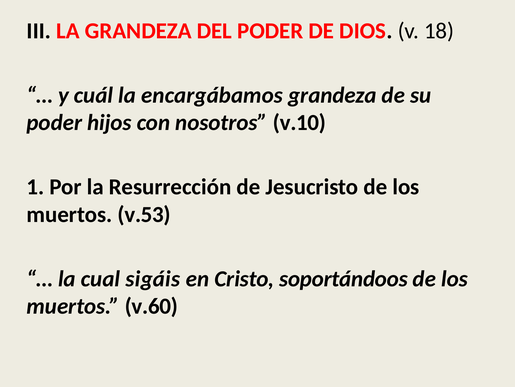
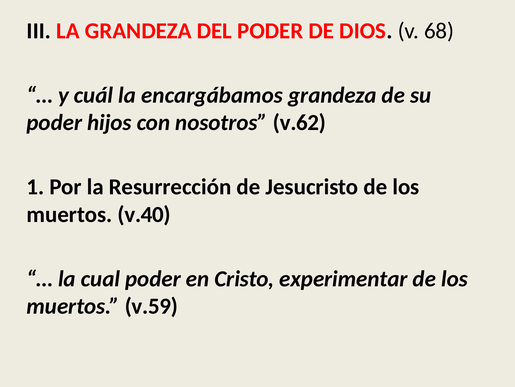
18: 18 -> 68 (439, 31)
v.10: v.10 -> v.62 (300, 122)
v.53: v.53 -> v.40 (144, 214)
cual sigáis: sigáis -> poder (153, 278)
soportándoos: soportándoos -> experimentar (343, 278)
v.60: v.60 -> v.59 (151, 306)
